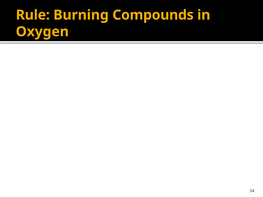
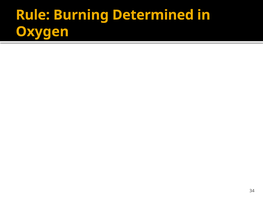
Compounds: Compounds -> Determined (153, 15)
